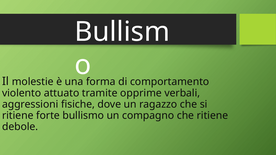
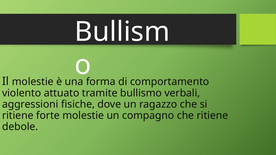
opprime: opprime -> bullismo (141, 93)
forte bullismo: bullismo -> molestie (83, 116)
